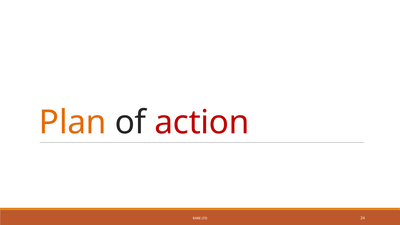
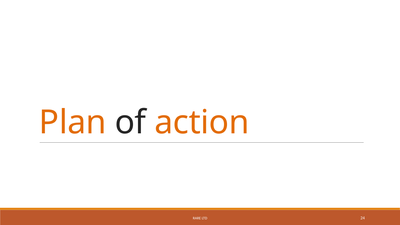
action colour: red -> orange (202, 123)
